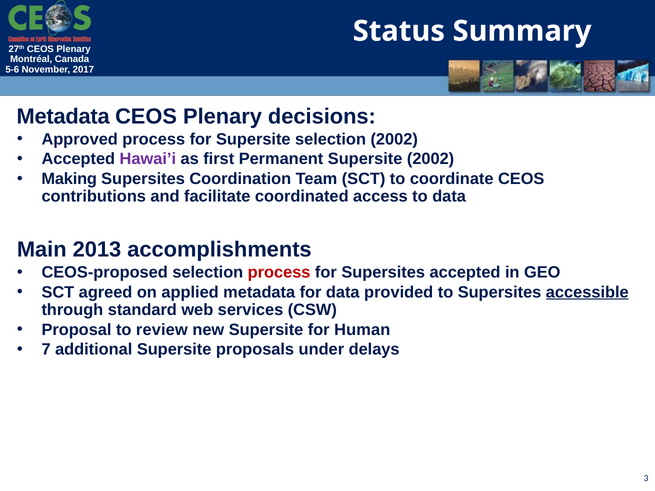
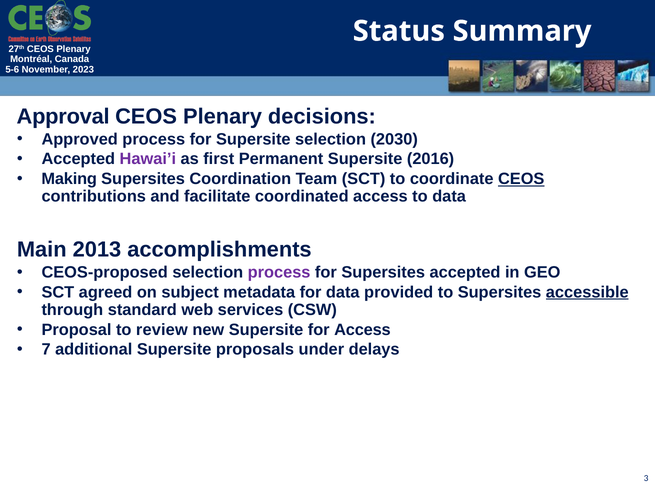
2017: 2017 -> 2023 (83, 70)
Metadata: Metadata -> Approval (63, 116)
selection 2002: 2002 -> 2030 (394, 139)
Supersite 2002: 2002 -> 2016 (431, 159)
CEOS underline: none -> present (521, 179)
process colour: red -> purple (279, 272)
applied: applied -> subject (190, 292)
for Human: Human -> Access (362, 330)
